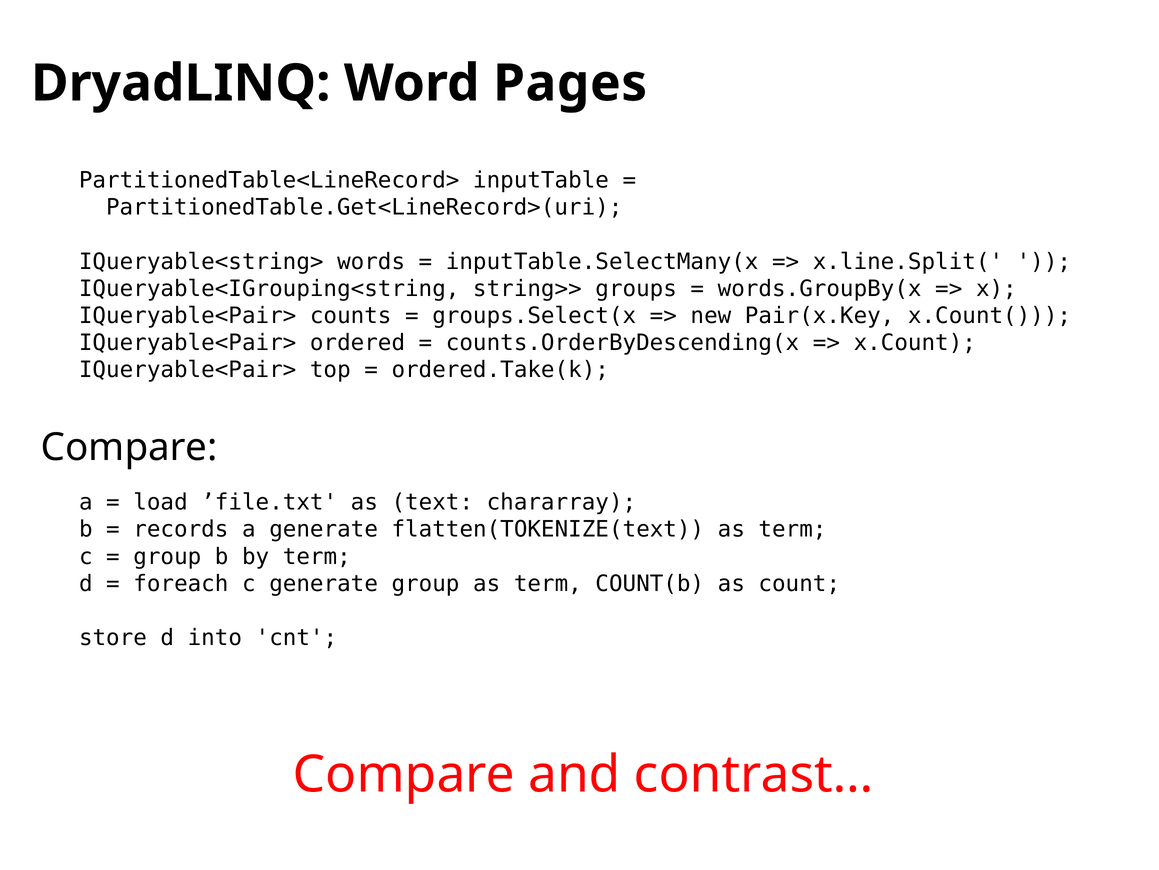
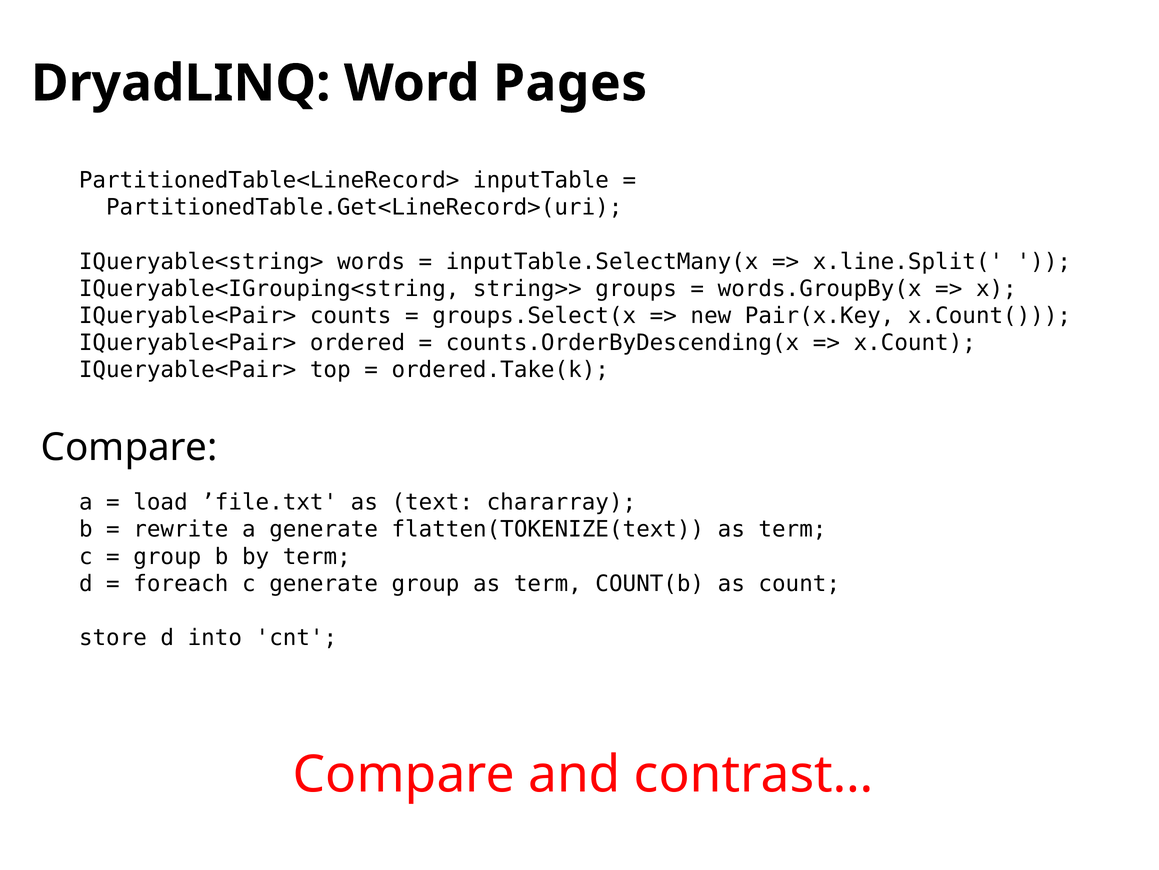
records: records -> rewrite (181, 529)
